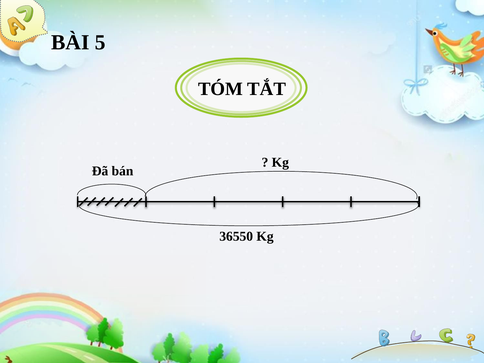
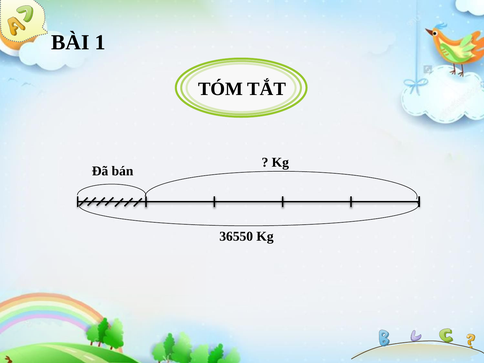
5: 5 -> 1 (100, 43)
